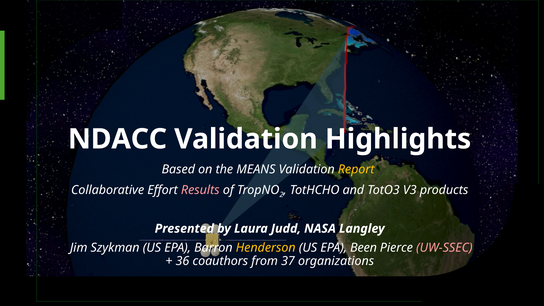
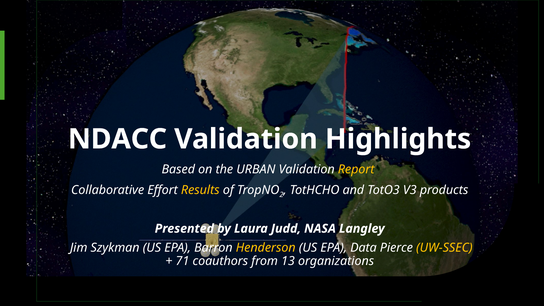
MEANS: MEANS -> URBAN (256, 169)
Results colour: pink -> yellow (200, 190)
Been: Been -> Data (364, 248)
UW-SSEC colour: pink -> yellow (444, 248)
36: 36 -> 71 (182, 261)
37: 37 -> 13 (288, 261)
